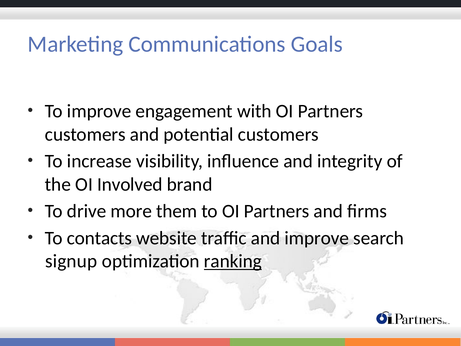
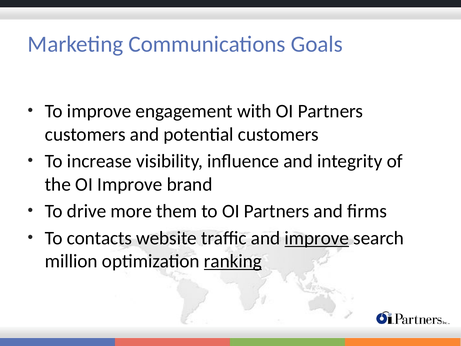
OI Involved: Involved -> Improve (130, 184)
improve underline: none -> present (317, 238)
signup: signup -> million (71, 261)
